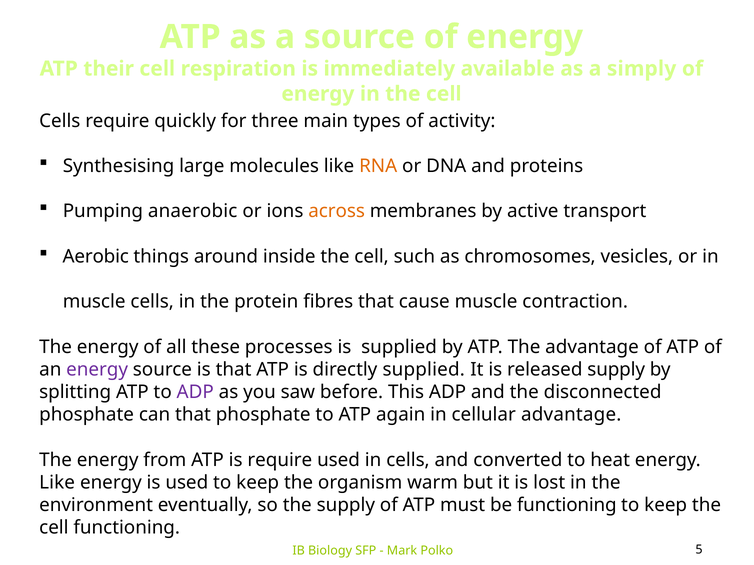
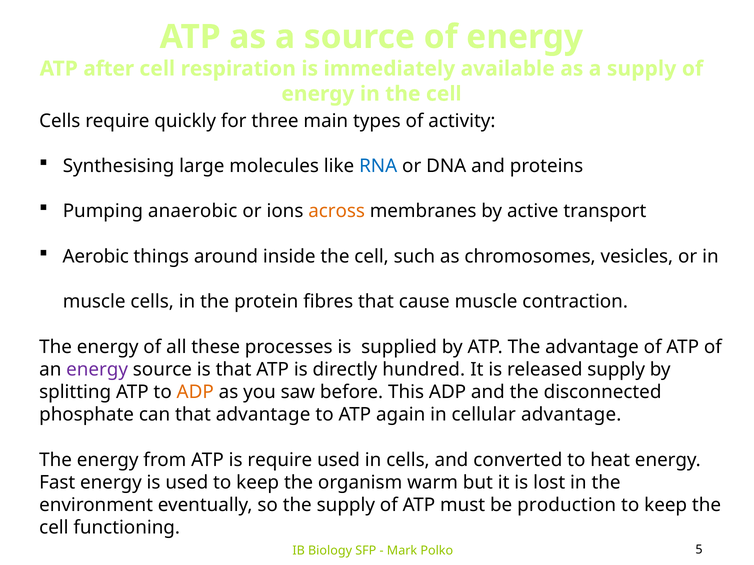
their: their -> after (109, 69)
a simply: simply -> supply (642, 69)
RNA colour: orange -> blue (378, 166)
directly supplied: supplied -> hundred (424, 370)
ADP colour: purple -> orange (195, 392)
that phosphate: phosphate -> advantage (263, 415)
Like: Like -> Fast (57, 483)
be functioning: functioning -> production (567, 505)
